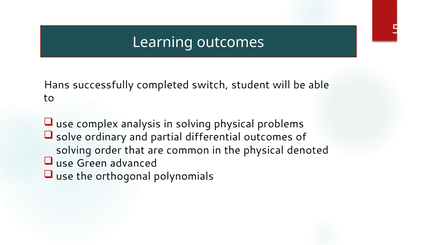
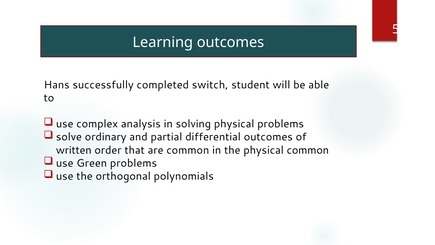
solving: solving -> written (74, 150)
physical denoted: denoted -> common (308, 150)
Green advanced: advanced -> problems (134, 163)
